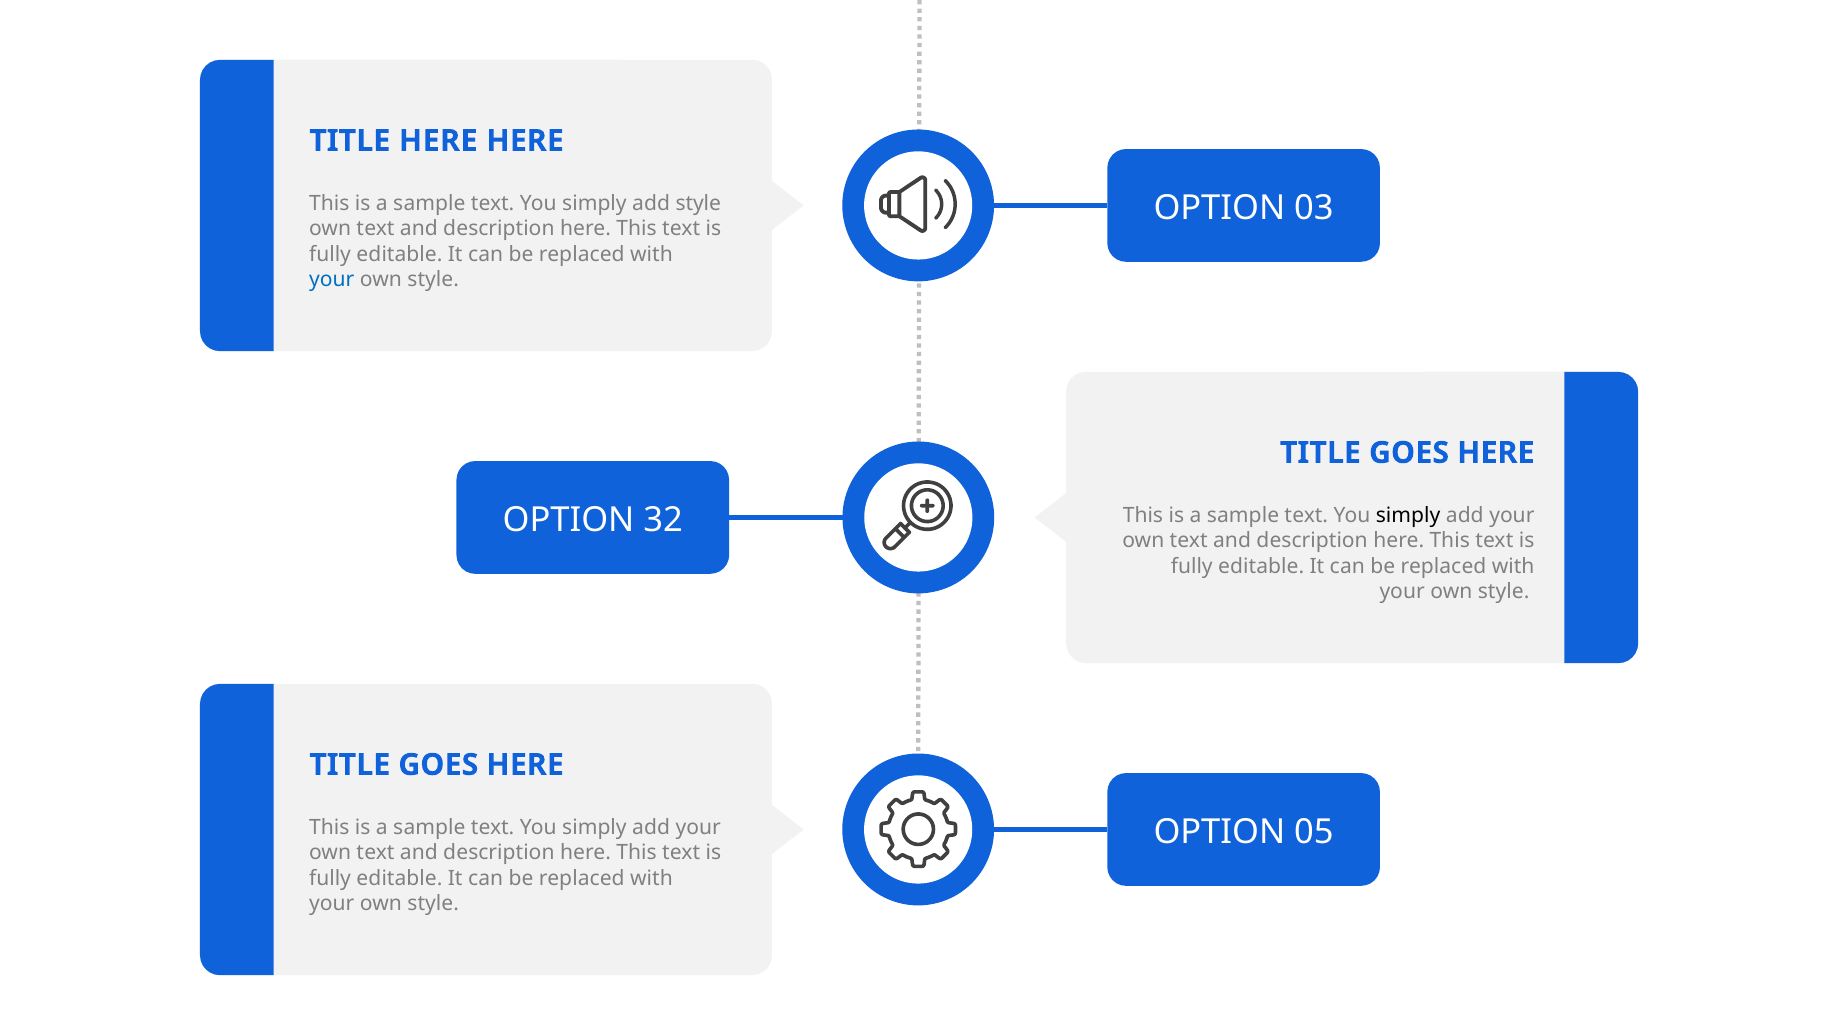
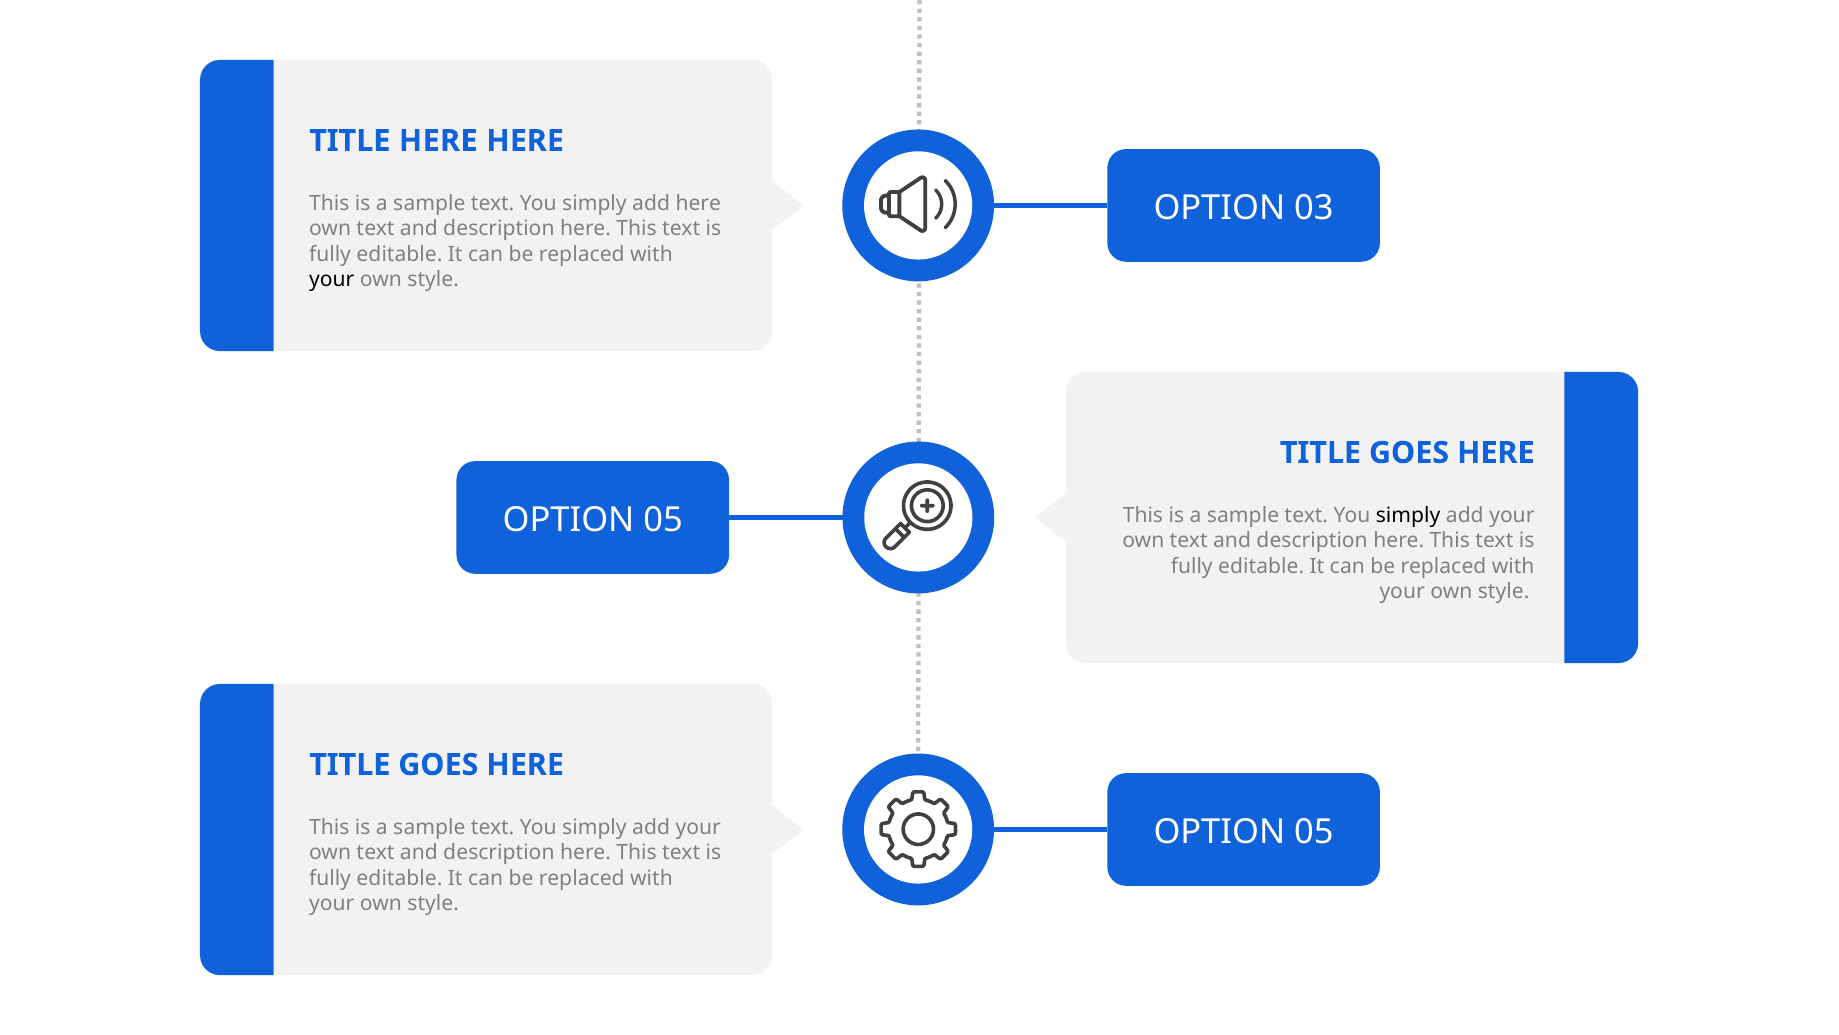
add style: style -> here (698, 203)
your colour: blue -> black (332, 279)
32: 32 -> 05 (663, 520)
